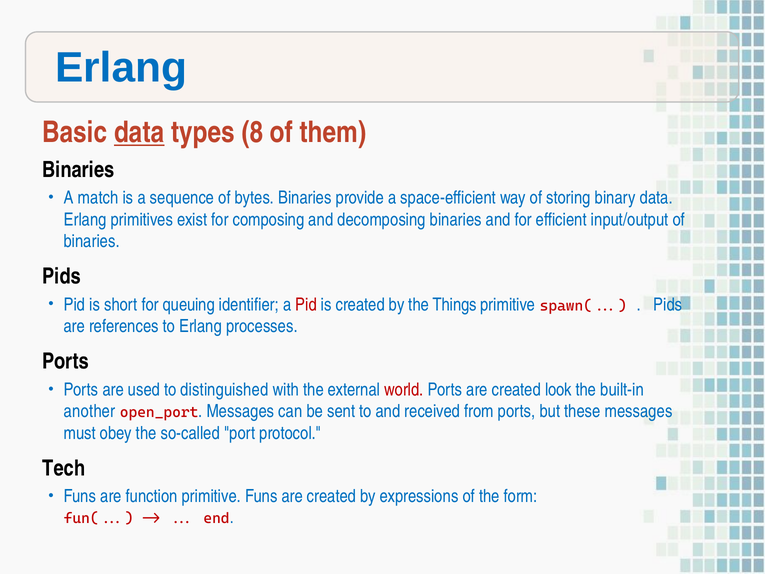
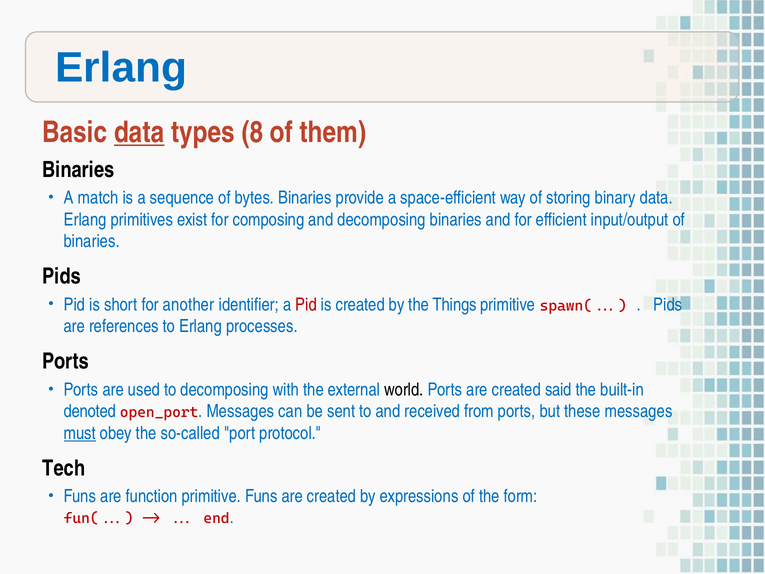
queuing: queuing -> another (189, 304)
to distinguished: distinguished -> decomposing (224, 390)
world colour: red -> black (404, 390)
look: look -> said (558, 390)
another: another -> denoted (90, 411)
must underline: none -> present (80, 433)
